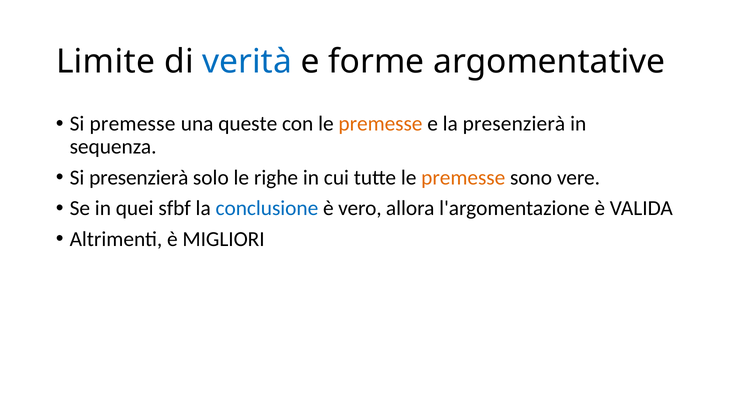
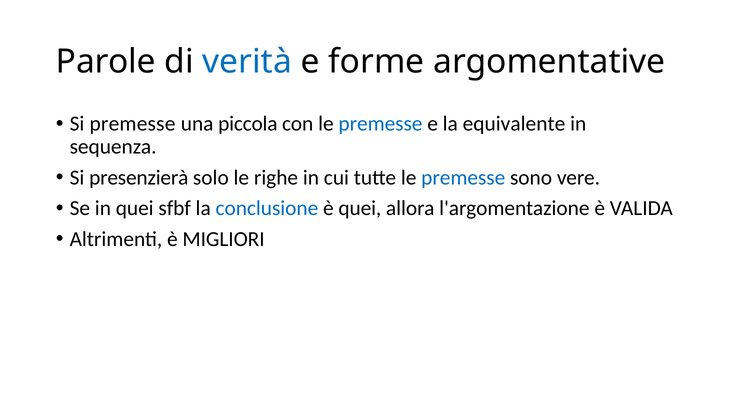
Limite: Limite -> Parole (106, 62)
queste: queste -> piccola (248, 124)
premesse colour: orange -> blue (380, 124)
la presenzierà: presenzierà -> equivalente (514, 124)
premesse colour: orange -> blue (463, 178)
è vero: vero -> quei (360, 208)
